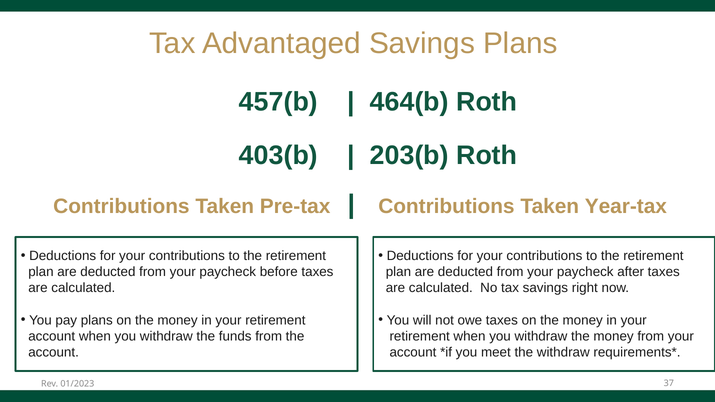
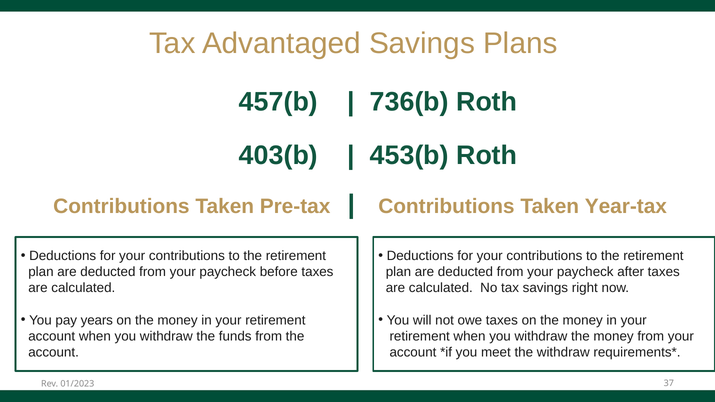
464(b: 464(b -> 736(b (409, 102)
203(b: 203(b -> 453(b (409, 156)
pay plans: plans -> years (97, 320)
